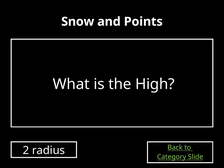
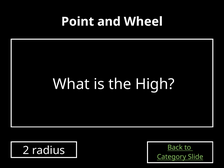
Snow: Snow -> Point (78, 22)
Points: Points -> Wheel (143, 22)
